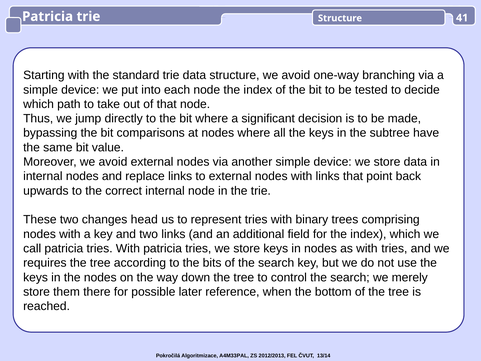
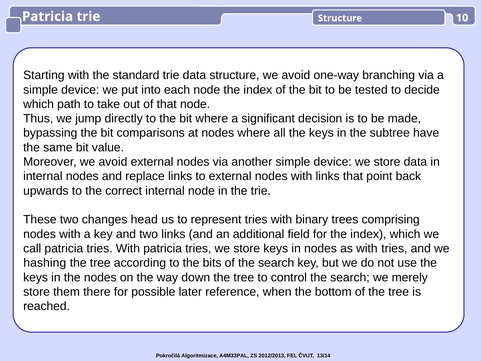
41: 41 -> 10 (462, 18)
requires: requires -> hashing (45, 263)
